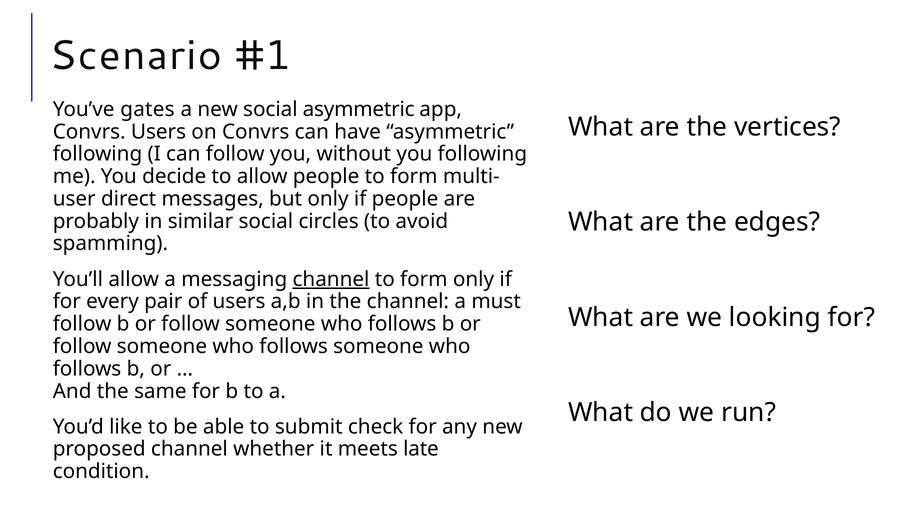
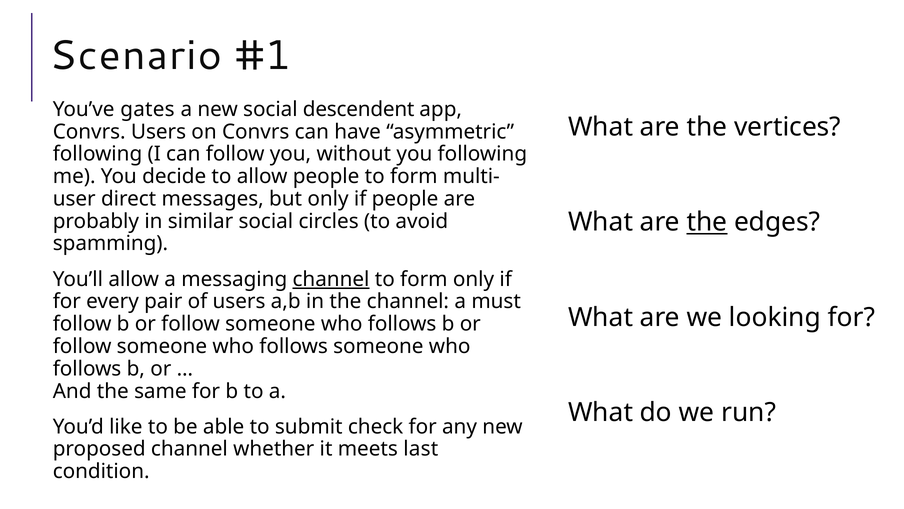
social asymmetric: asymmetric -> descendent (359, 109)
the underline: none -> present (707, 222)
late: late -> last (421, 449)
